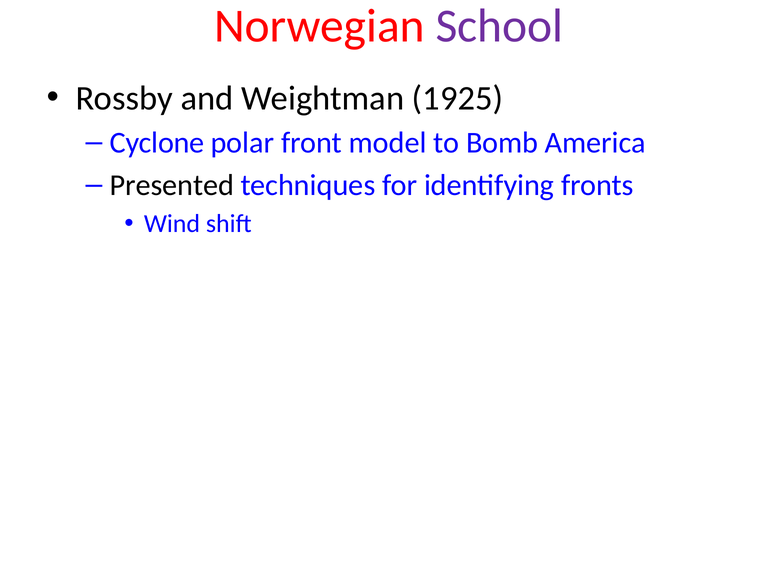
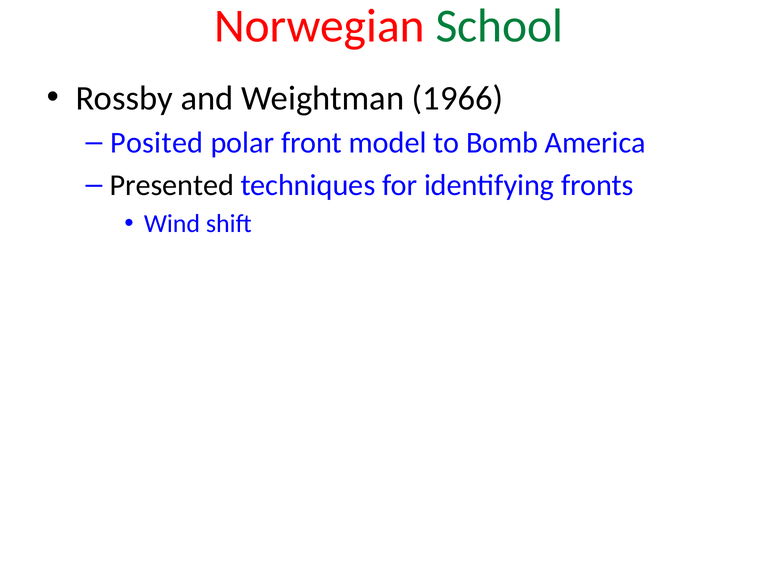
School colour: purple -> green (499, 26)
1925: 1925 -> 1966 (458, 98)
Cyclone: Cyclone -> Posited (157, 143)
